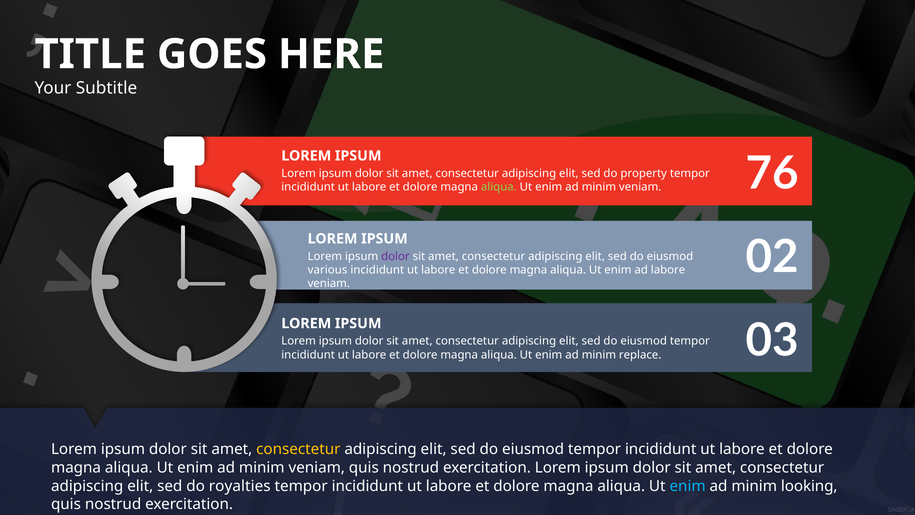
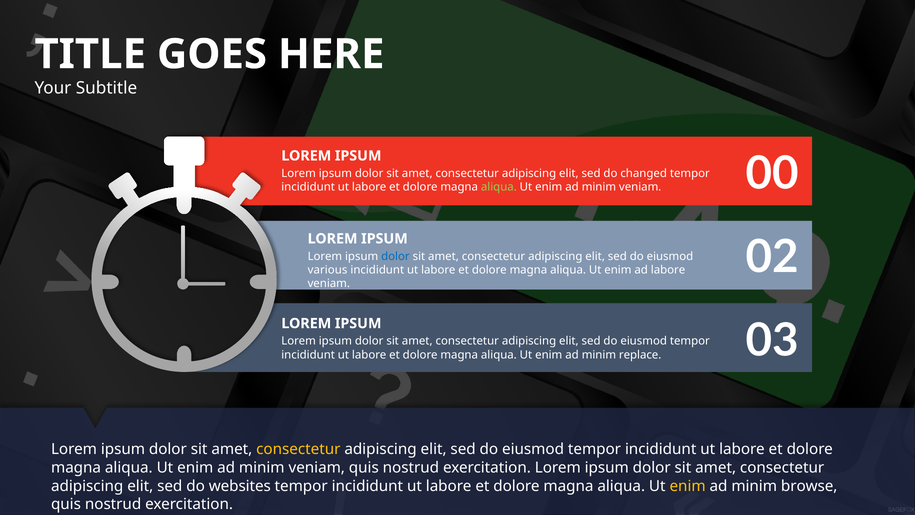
property: property -> changed (644, 173)
76: 76 -> 00 (772, 174)
dolor colour: purple -> blue (395, 256)
royalties: royalties -> websites (240, 486)
enim colour: light blue -> yellow (688, 486)
looking: looking -> browse (809, 486)
